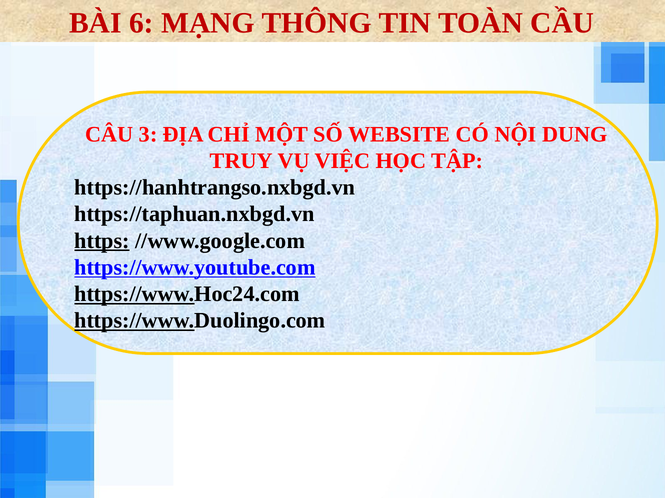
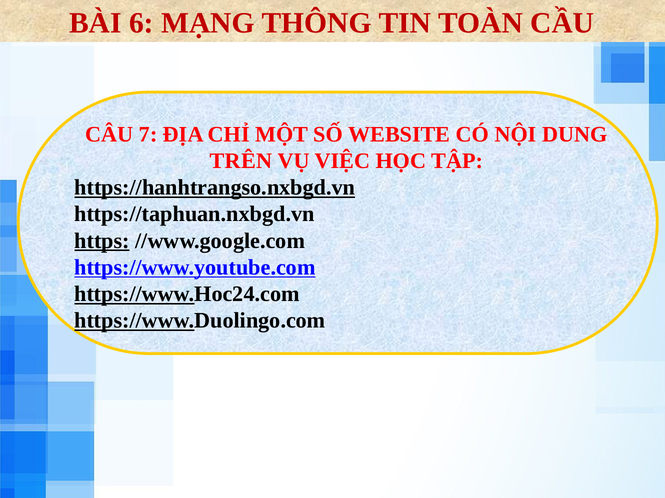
3: 3 -> 7 (148, 135)
TRUY: TRUY -> TRÊN (241, 161)
https://hanhtrangso.nxbgd.vn underline: none -> present (215, 188)
